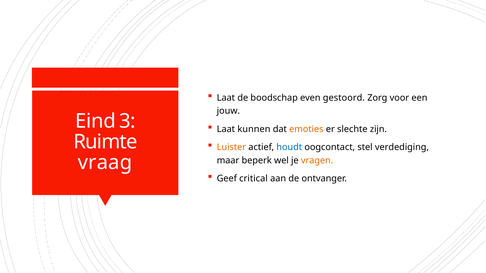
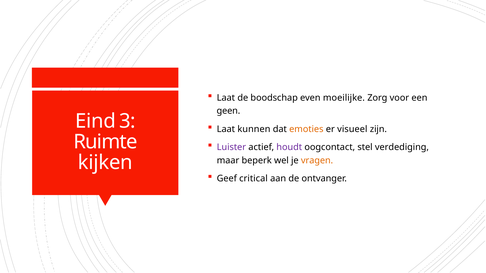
gestoord: gestoord -> moeilijke (344, 98)
jouw: jouw -> geen (228, 111)
slechte: slechte -> visueel (352, 129)
Luister colour: orange -> purple (231, 147)
houdt colour: blue -> purple (289, 147)
vraag: vraag -> kijken (105, 163)
